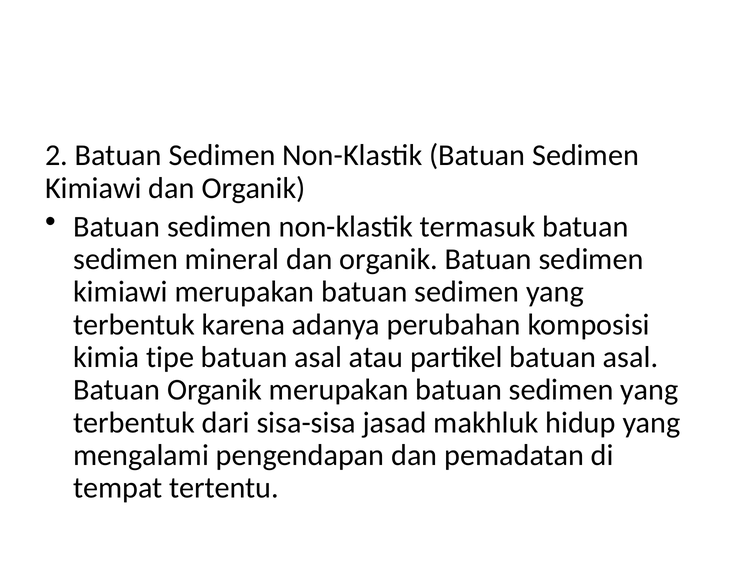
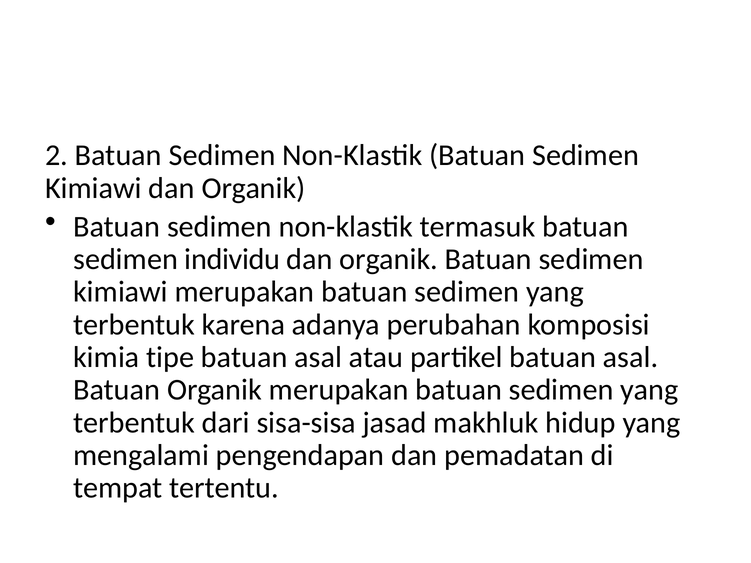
mineral: mineral -> individu (232, 259)
